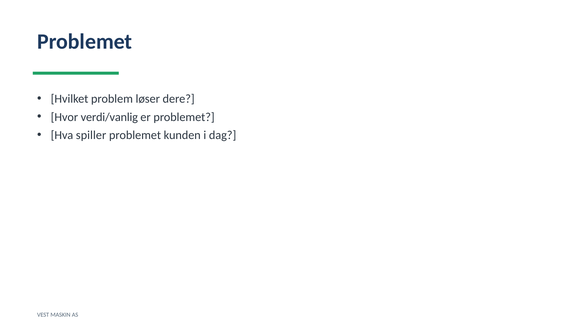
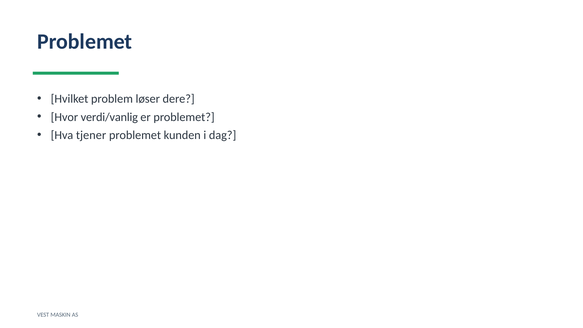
spiller: spiller -> tjener (91, 135)
